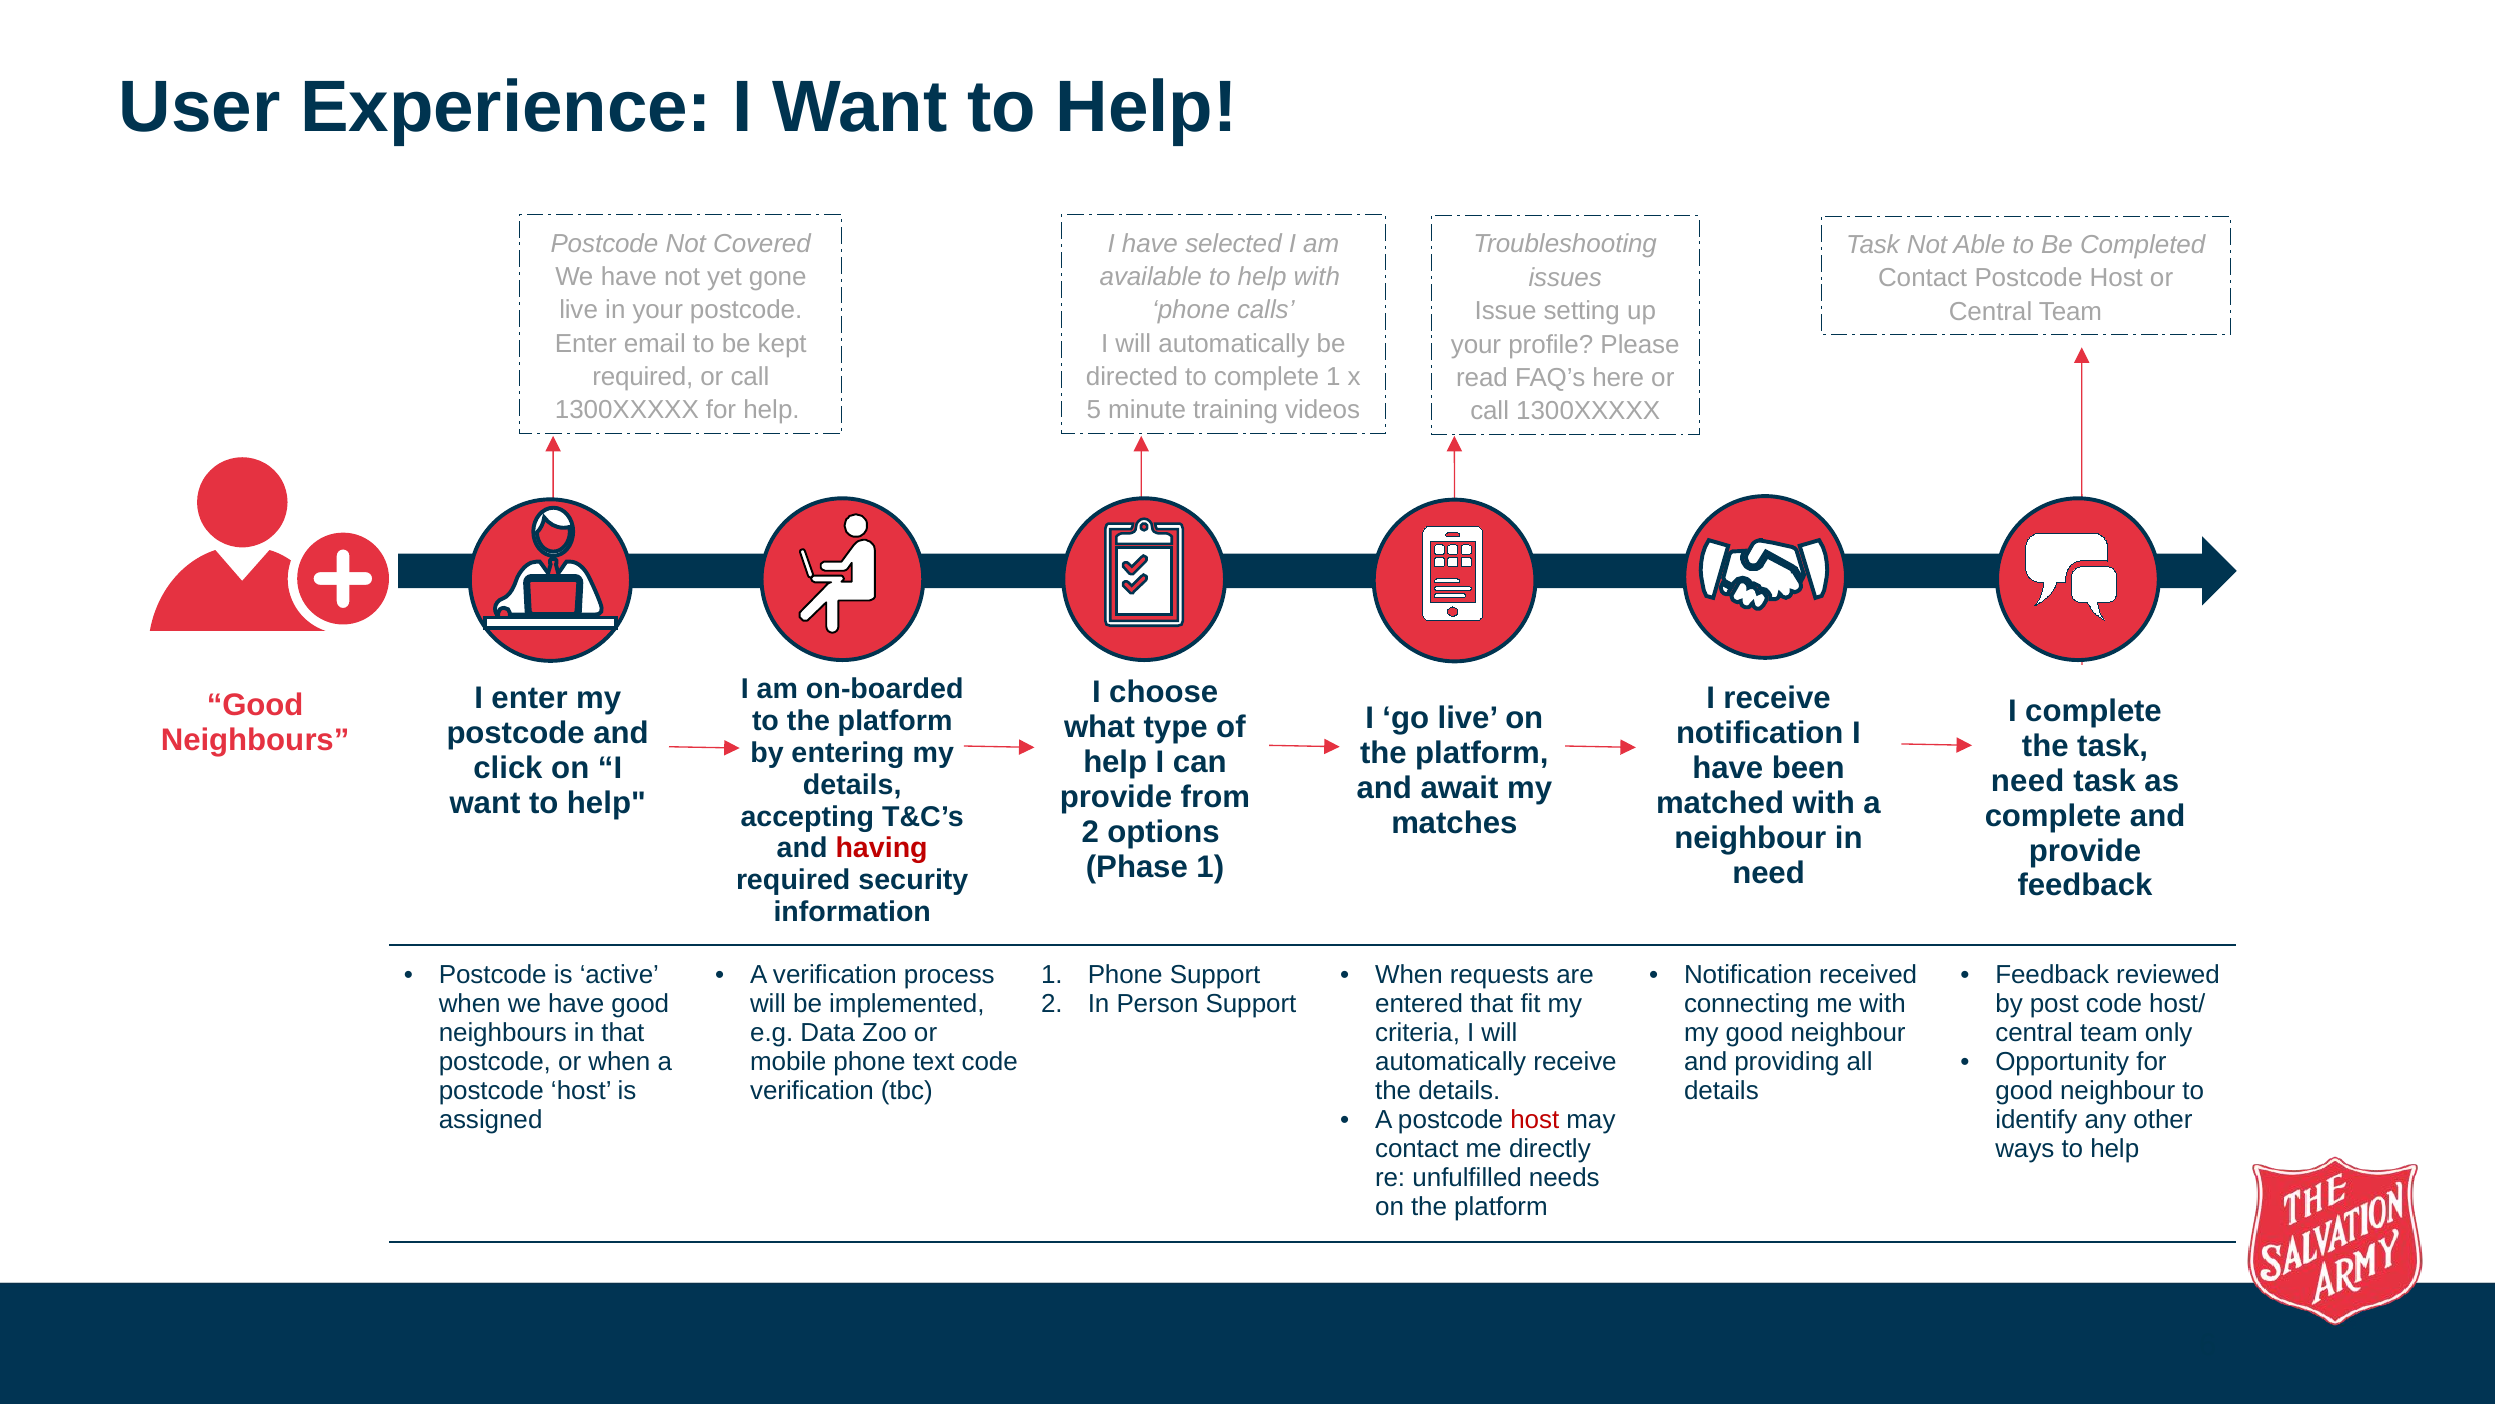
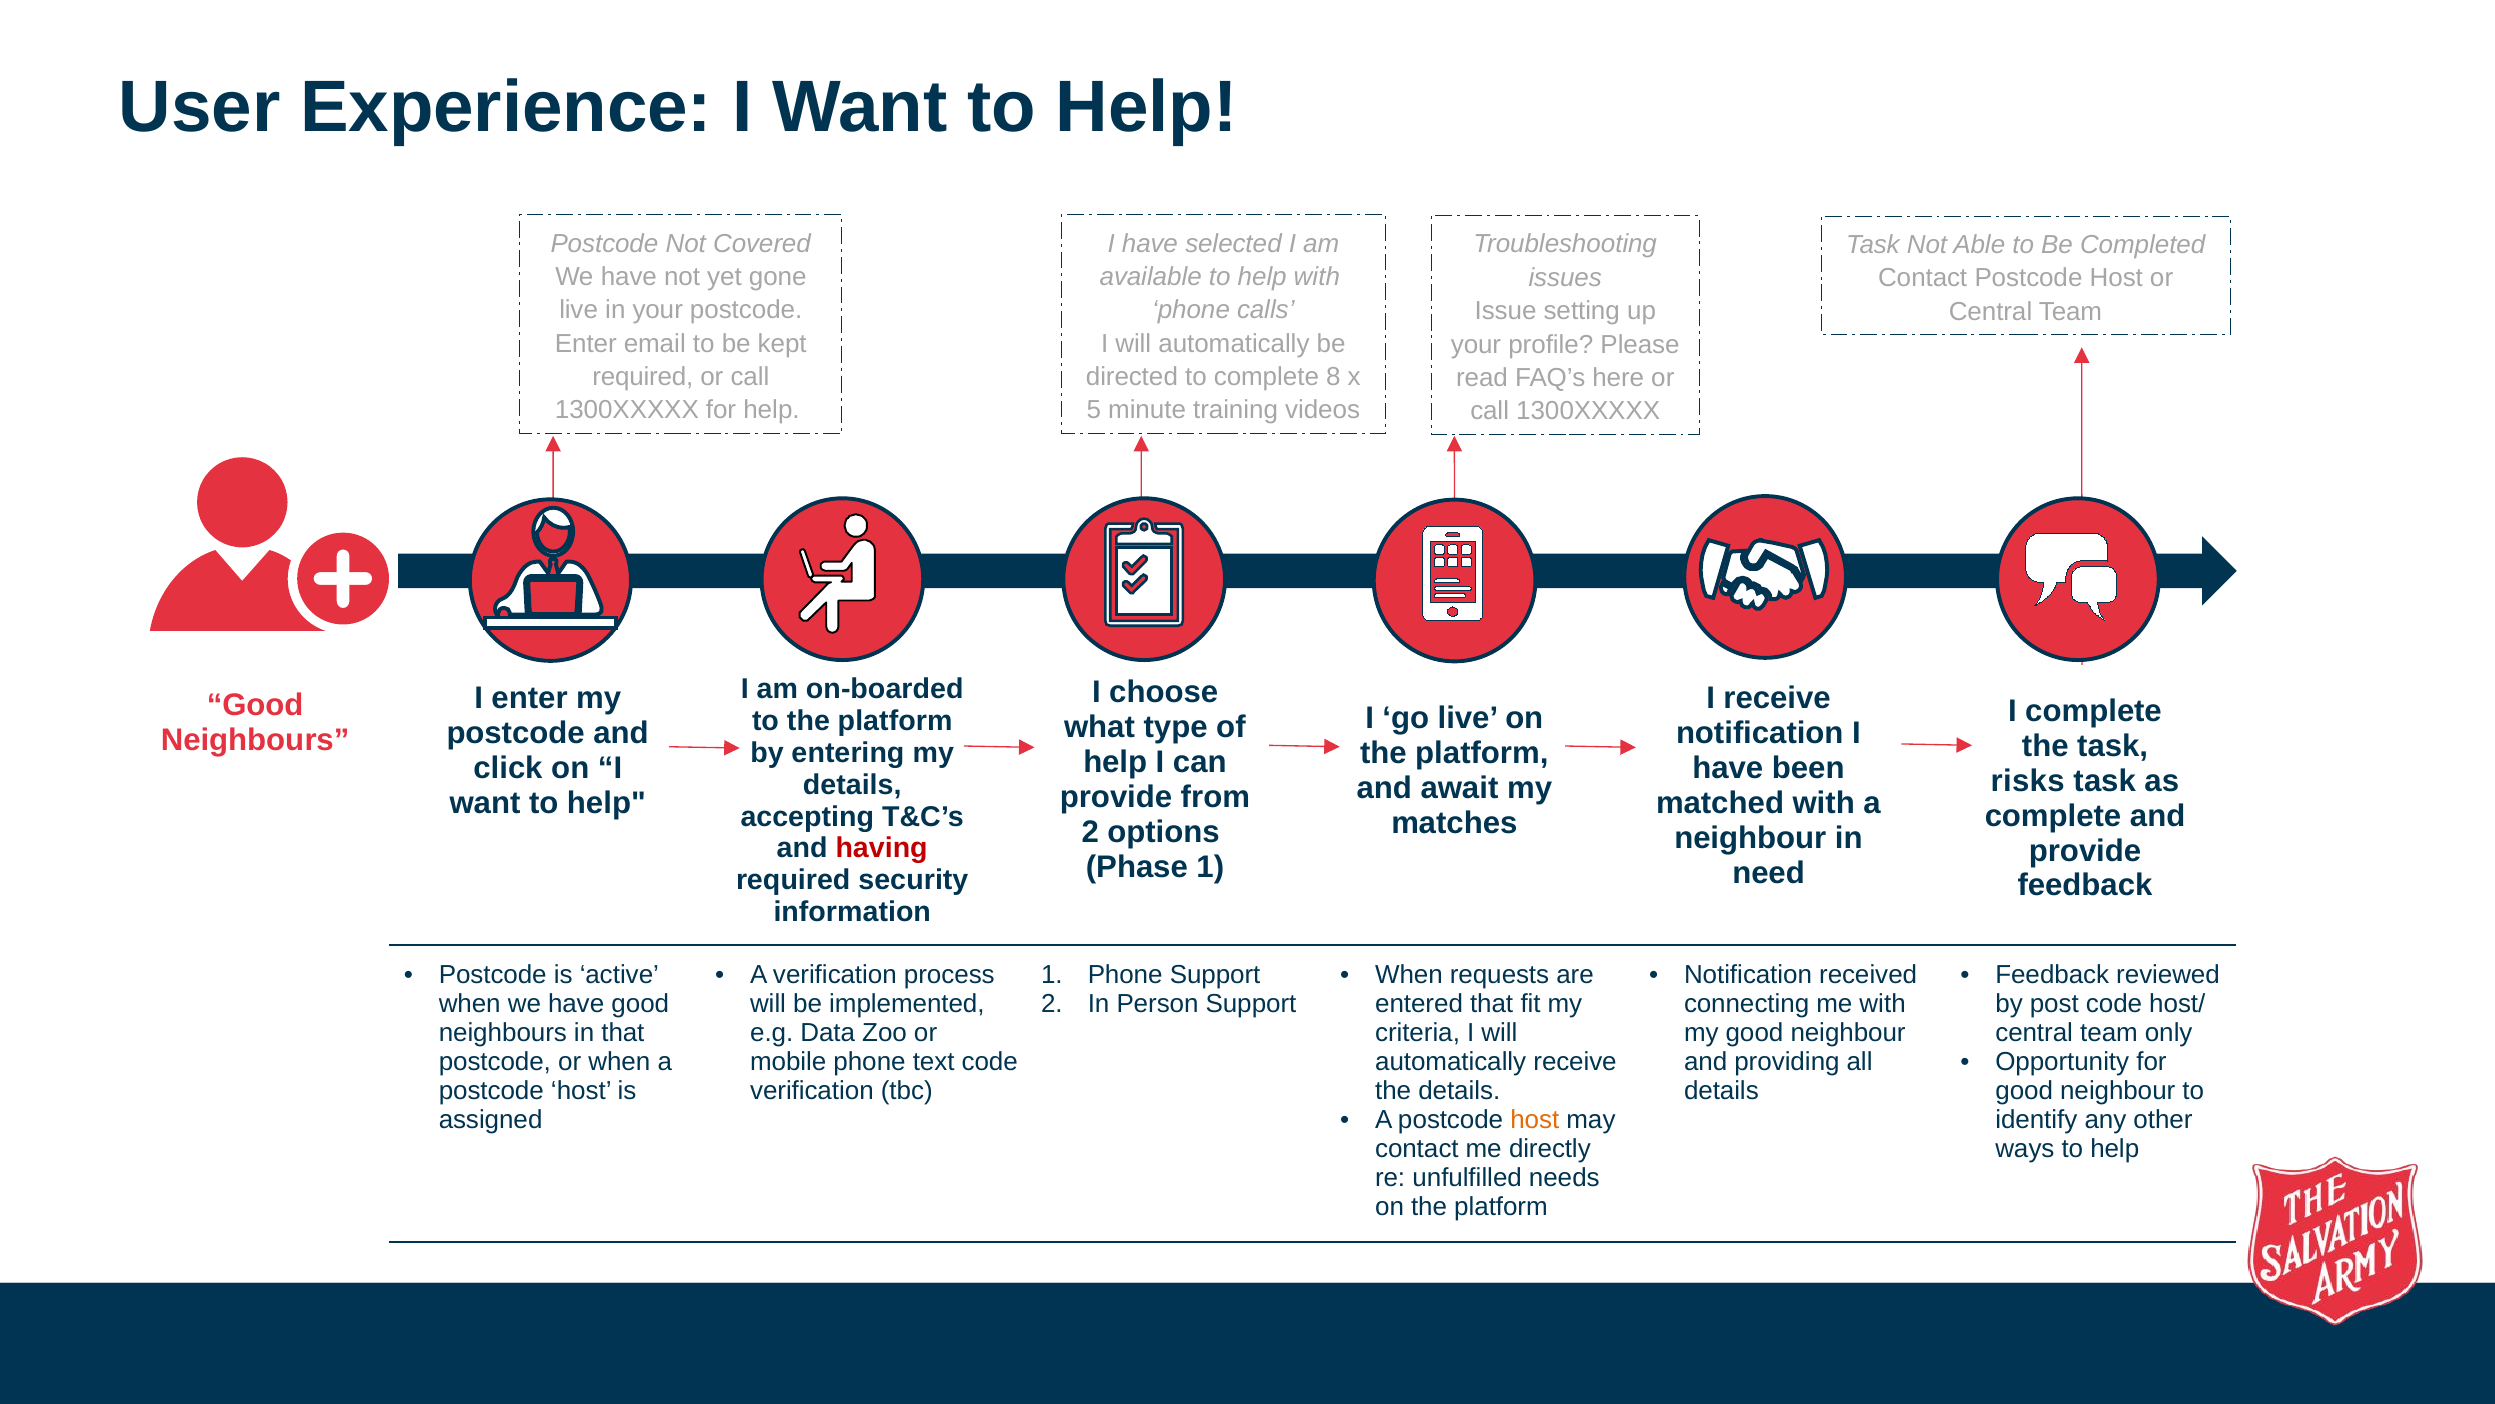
complete 1: 1 -> 8 (1333, 377)
need: need -> risks (2028, 781)
host colour: red -> orange (1535, 1120)
